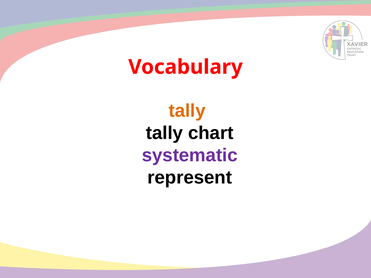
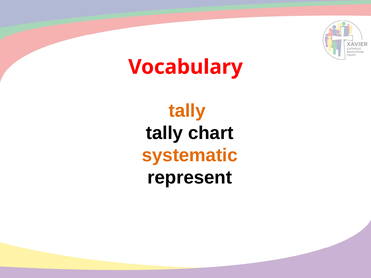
systematic colour: purple -> orange (190, 155)
